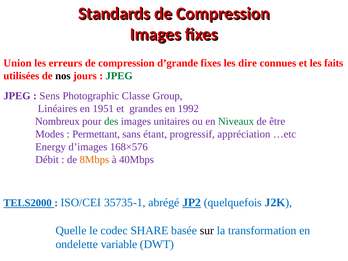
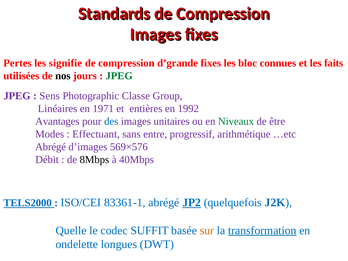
Union: Union -> Pertes (18, 63)
erreurs: erreurs -> signifie (65, 63)
dire: dire -> bloc (248, 63)
1951: 1951 -> 1971 (103, 109)
grandes: grandes -> entières (146, 109)
Nombreux: Nombreux -> Avantages (57, 121)
des colour: green -> blue (111, 121)
Permettant: Permettant -> Effectuant (96, 134)
étant: étant -> entre (155, 134)
appréciation: appréciation -> arithmétique (244, 134)
Energy: Energy -> Abrégé (51, 147)
168×576: 168×576 -> 569×576 (129, 147)
8Mbps colour: orange -> black (94, 160)
35735-1: 35735-1 -> 83361-1 (125, 203)
SHARE: SHARE -> SUFFIT (150, 230)
sur colour: black -> orange (207, 230)
transformation underline: none -> present (262, 230)
variable: variable -> longues (119, 244)
